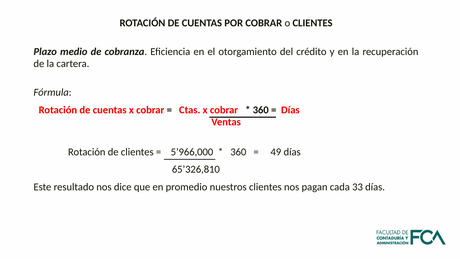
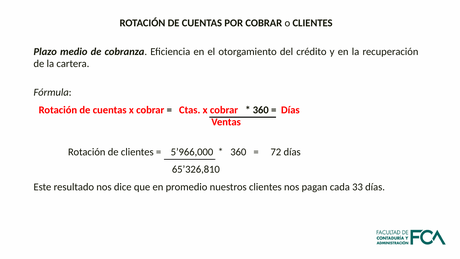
49: 49 -> 72 (276, 152)
